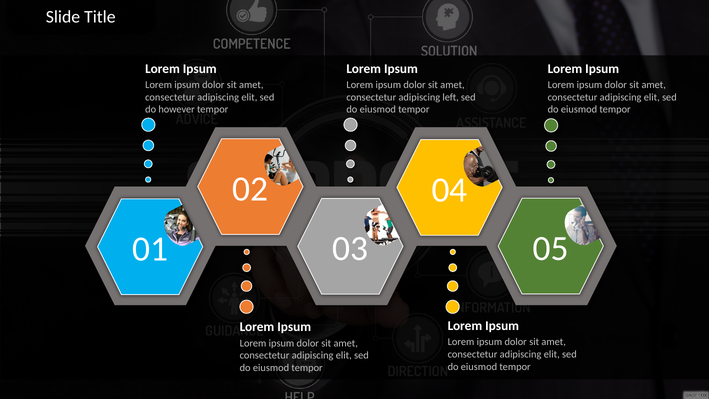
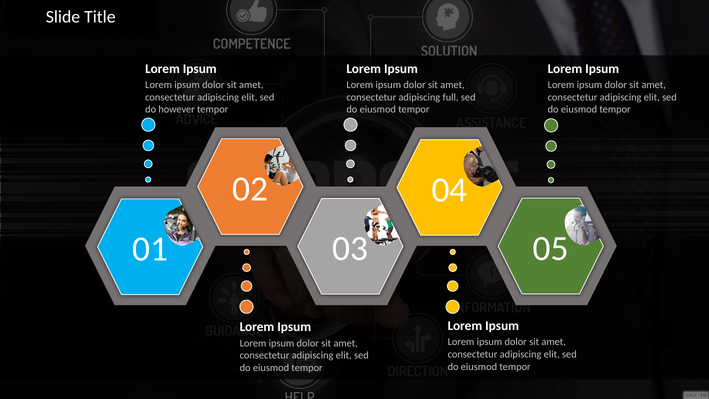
left: left -> full (451, 97)
